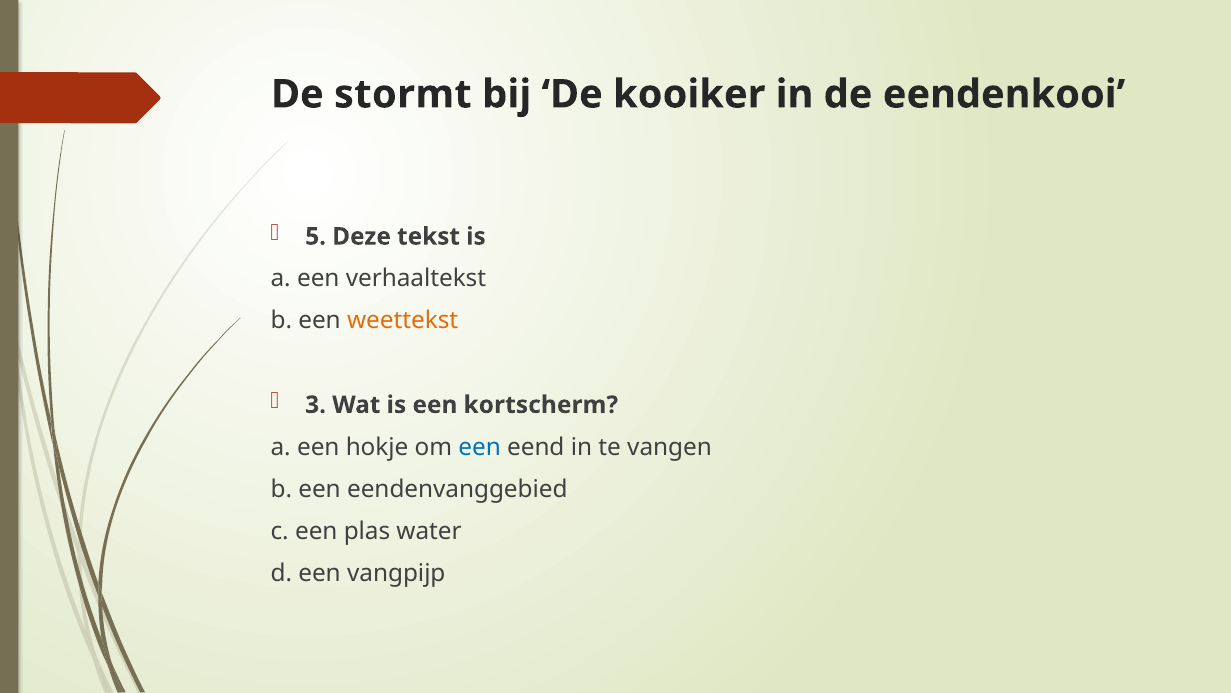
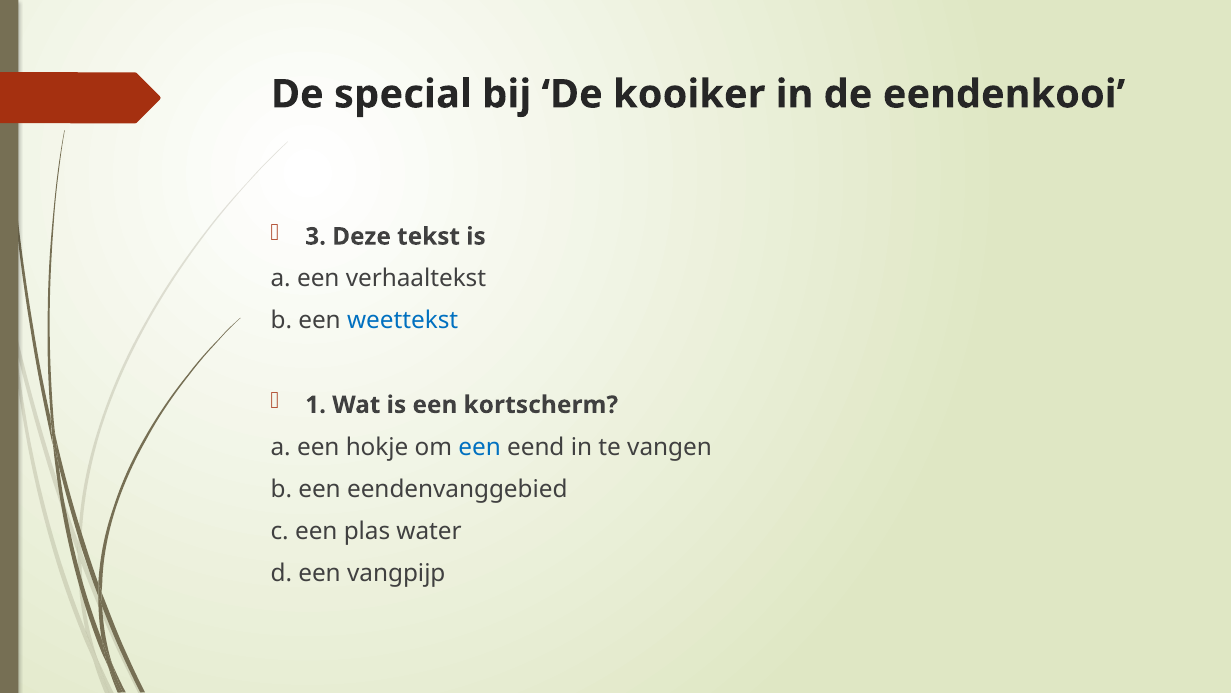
stormt: stormt -> special (403, 94)
5: 5 -> 3 (316, 236)
weettekst colour: orange -> blue (403, 320)
3: 3 -> 1 (316, 405)
